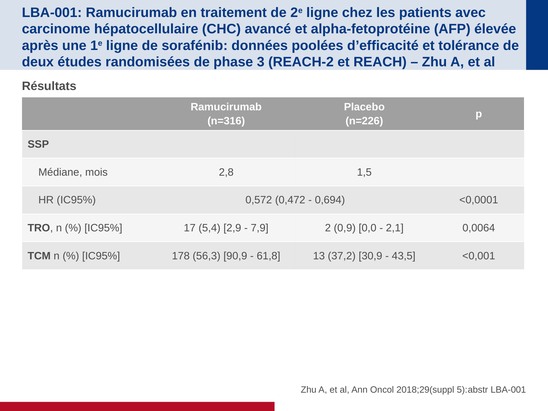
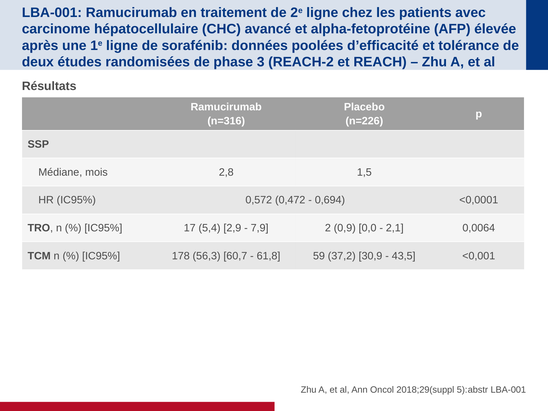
90,9: 90,9 -> 60,7 (235, 256)
13: 13 -> 59 (319, 256)
